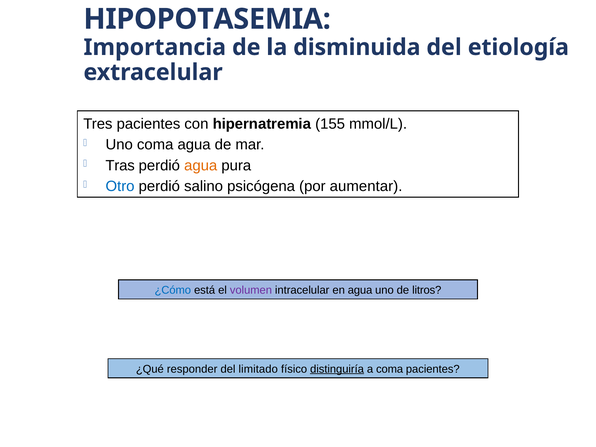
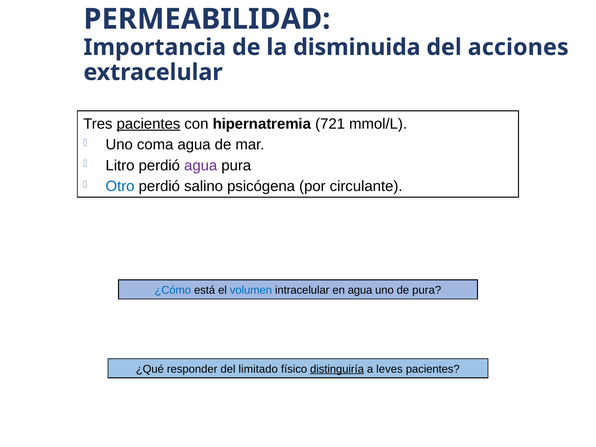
HIPOPOTASEMIA: HIPOPOTASEMIA -> PERMEABILIDAD (207, 19)
etiología: etiología -> acciones (518, 47)
pacientes underline: none -> present (148, 124)
155: 155 -> 721 (330, 124)
Tras: Tras -> Litro (120, 165)
agua colour: orange -> purple (201, 165)
aumentar: aumentar -> circulante (366, 186)
volumen colour: purple -> blue (251, 290)
de litros: litros -> pura (427, 290)
a coma: coma -> leves (389, 369)
